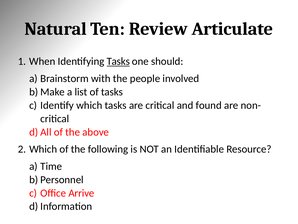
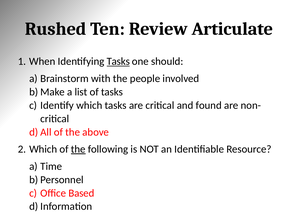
Natural: Natural -> Rushed (56, 29)
the underline: none -> present (78, 149)
Arrive: Arrive -> Based (81, 193)
